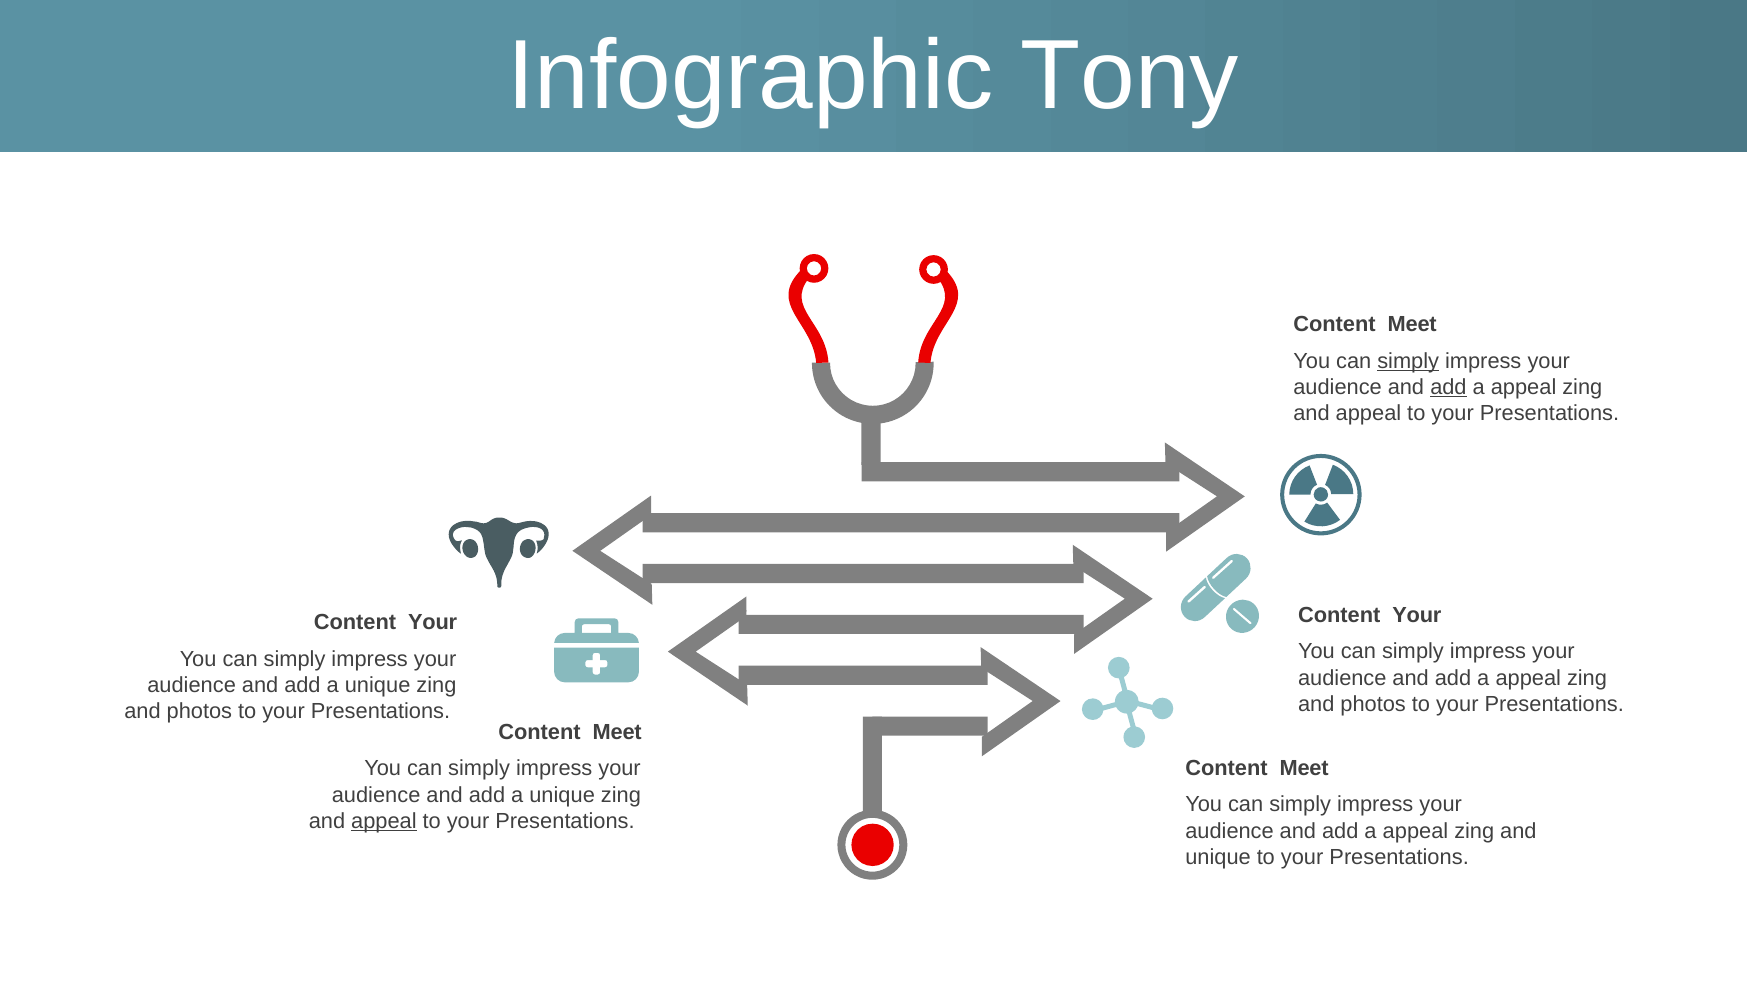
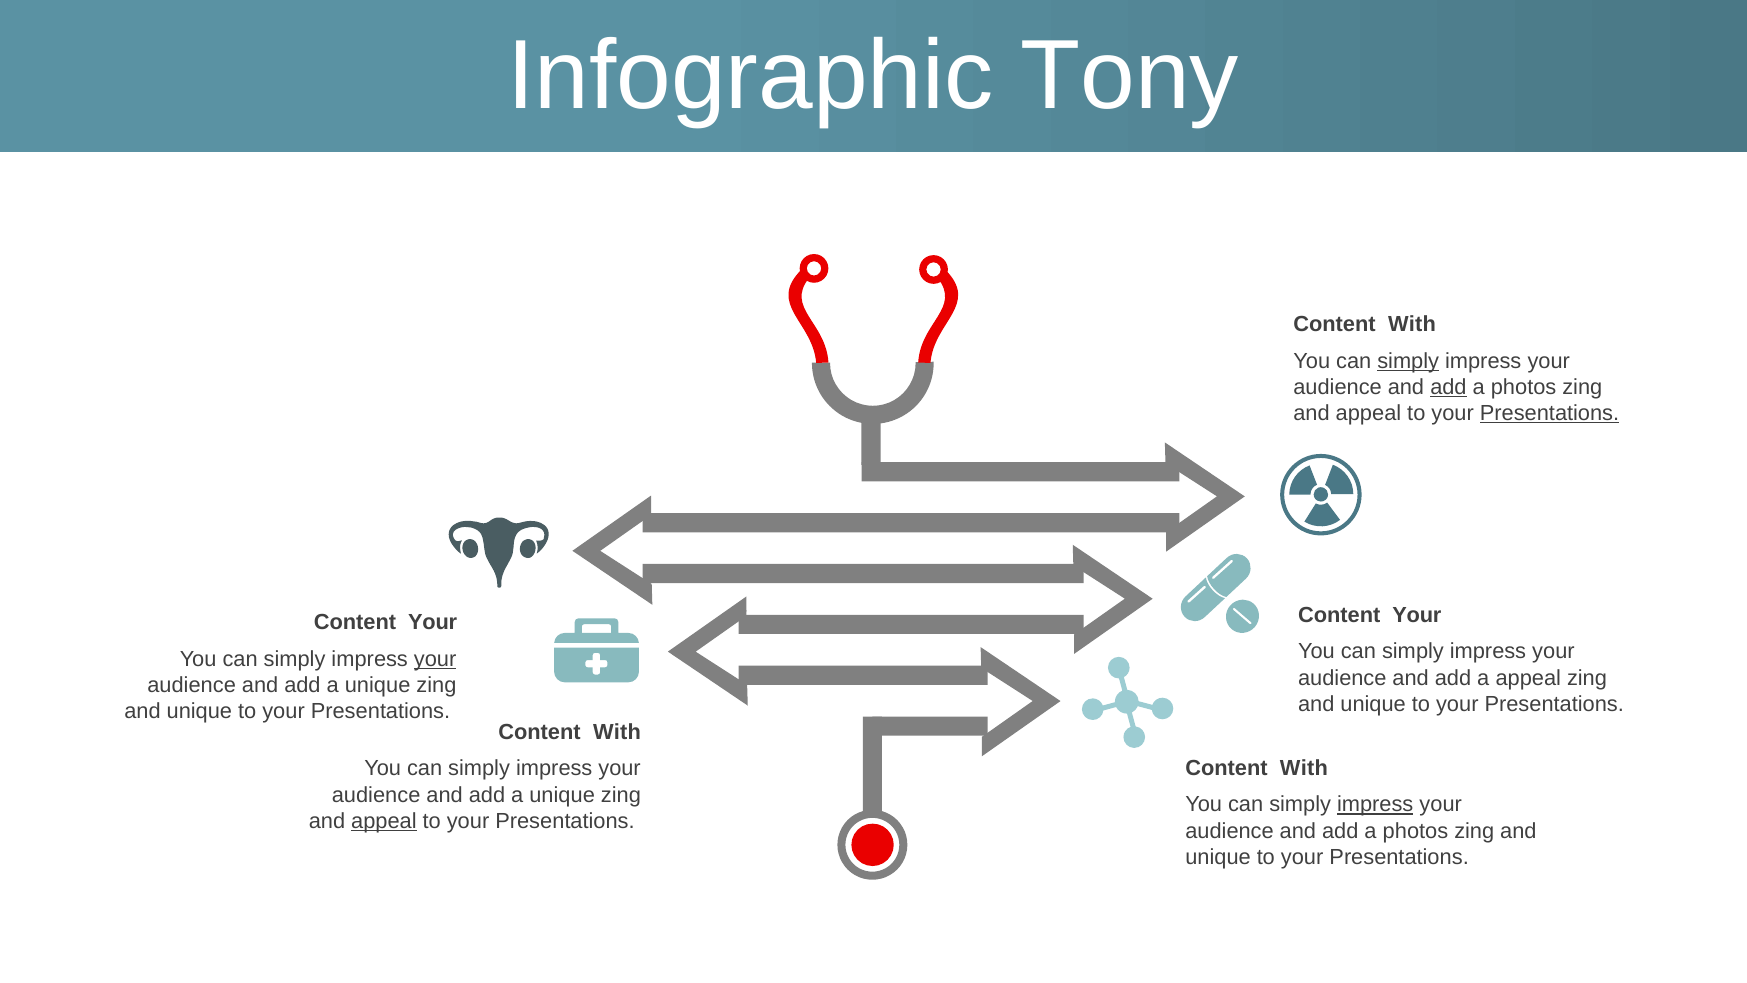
Meet: Meet -> With (1412, 324)
appeal: appeal -> photos (1524, 387)
Presentations underline: none -> present (1550, 413)
your underline: none -> present (435, 659)
photos: photos -> unique (1373, 704)
photos: photos -> unique (199, 711)
Meet: Meet -> With (617, 732)
Meet: Meet -> With (1304, 768)
impress underline: none -> present (1375, 804)
appeal: appeal -> photos (1416, 831)
